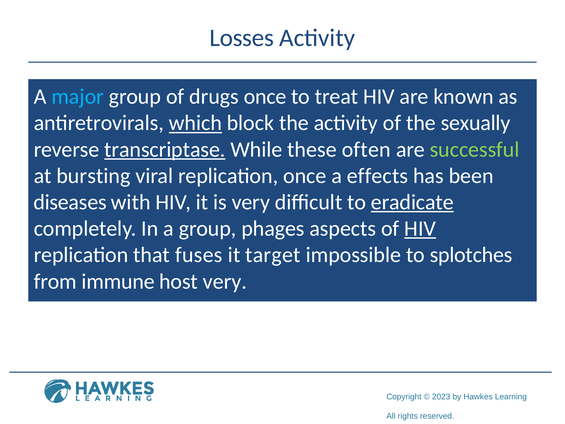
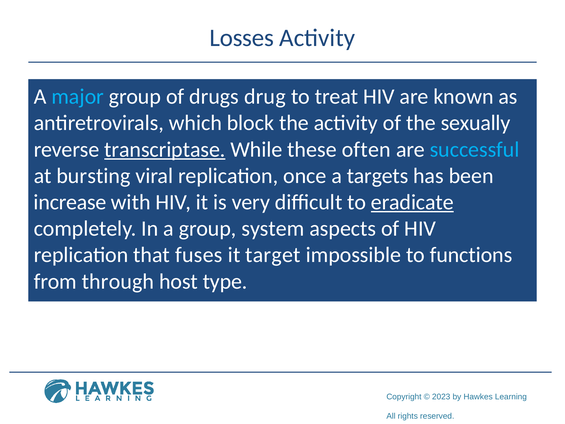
drugs once: once -> drug (265, 97)
which underline: present -> none (195, 123)
successful colour: light green -> light blue (475, 149)
effects: effects -> targets (378, 176)
diseases: diseases -> increase (70, 202)
phages: phages -> system (273, 229)
HIV underline: present -> none (420, 229)
splotches: splotches -> functions (471, 255)
immune: immune -> through (118, 281)
host very: very -> type (225, 281)
